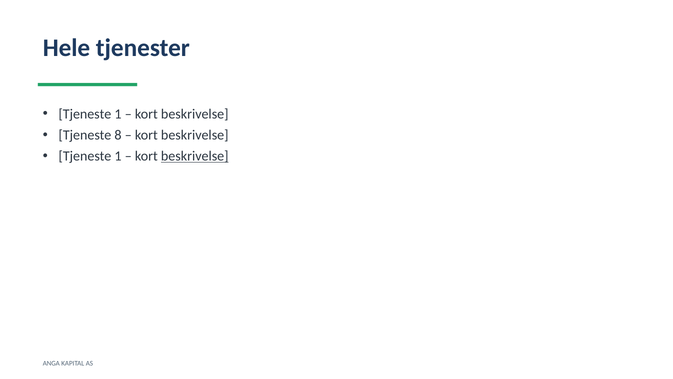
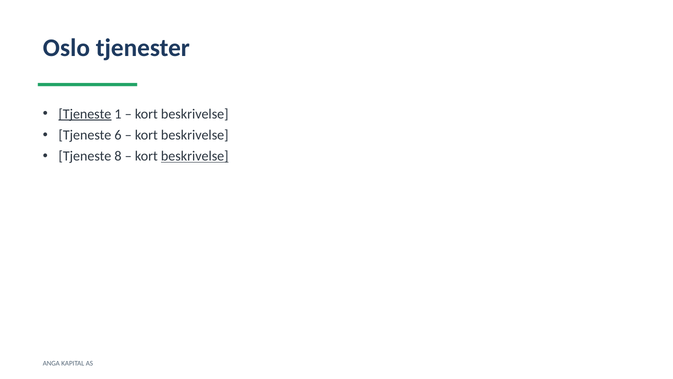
Hele: Hele -> Oslo (66, 48)
Tjeneste underline: none -> present (85, 114)
8: 8 -> 6 (118, 135)
1: 1 -> 8 (118, 156)
